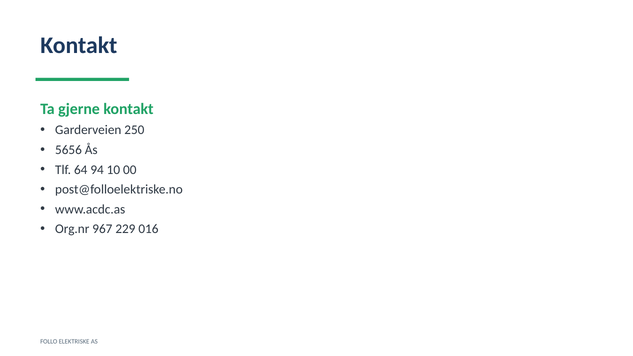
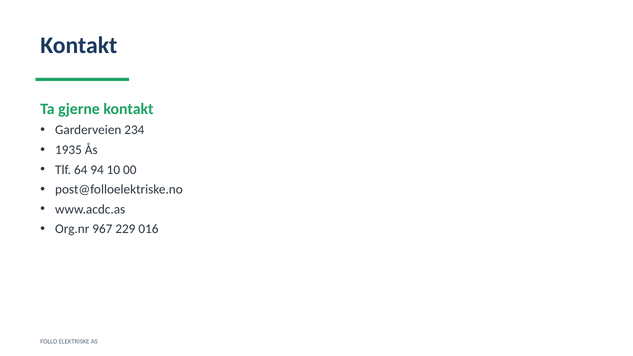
250: 250 -> 234 (134, 130)
5656: 5656 -> 1935 (68, 150)
